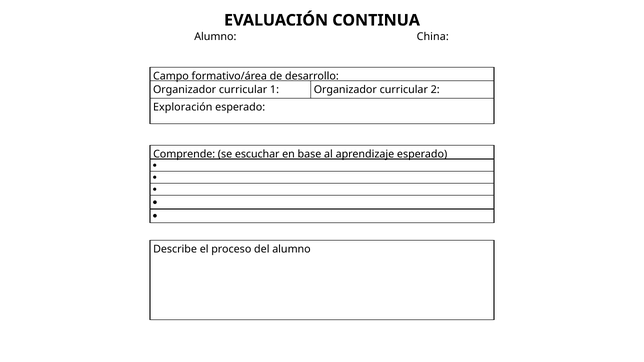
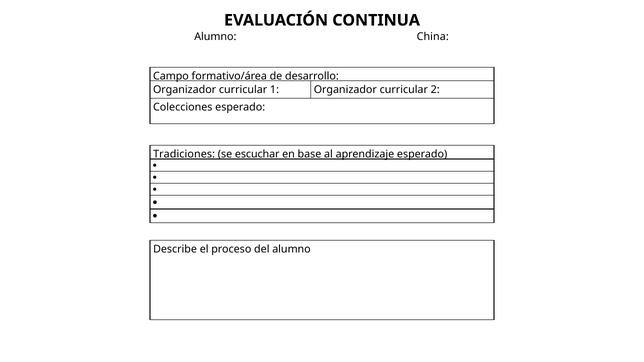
Exploración: Exploración -> Colecciones (183, 107)
Comprende: Comprende -> Tradiciones (184, 154)
